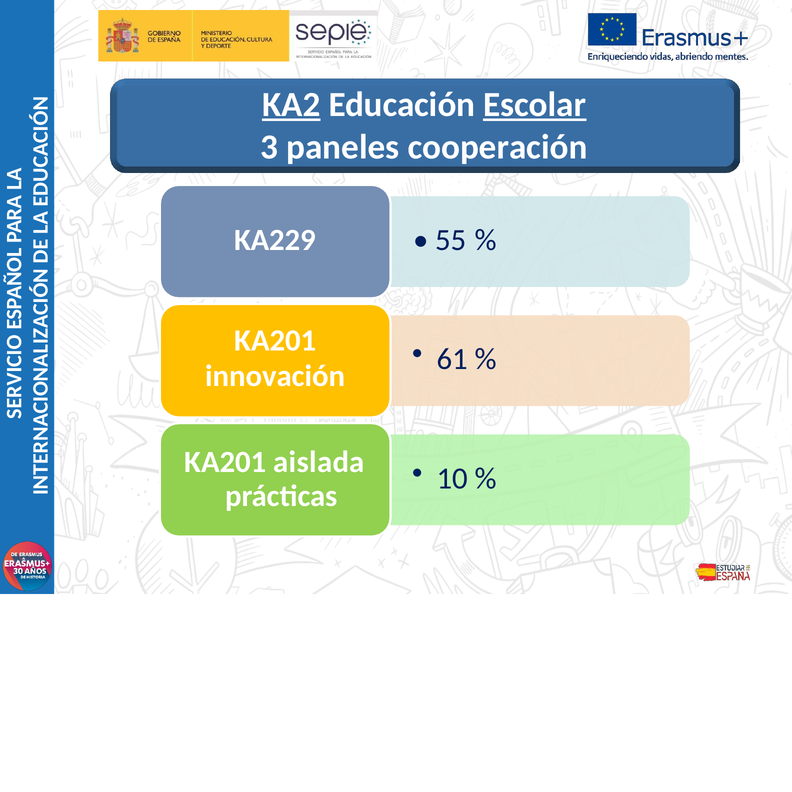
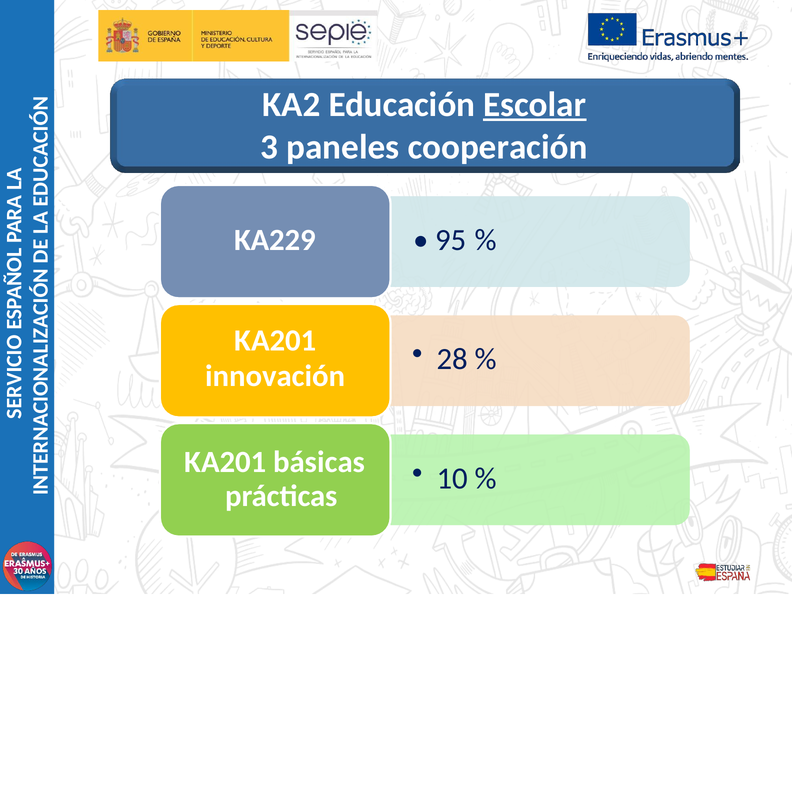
KA2 underline: present -> none (291, 105)
55: 55 -> 95 (451, 240)
61: 61 -> 28 (452, 359)
aislada: aislada -> básicas (319, 462)
